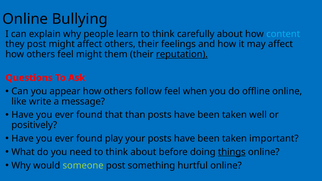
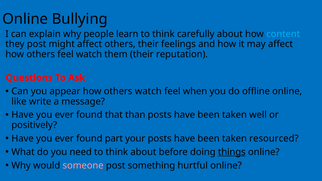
feel might: might -> watch (89, 54)
reputation underline: present -> none (182, 54)
others follow: follow -> watch (148, 91)
play: play -> part (114, 139)
important: important -> resourced (274, 139)
someone colour: light green -> pink (83, 166)
